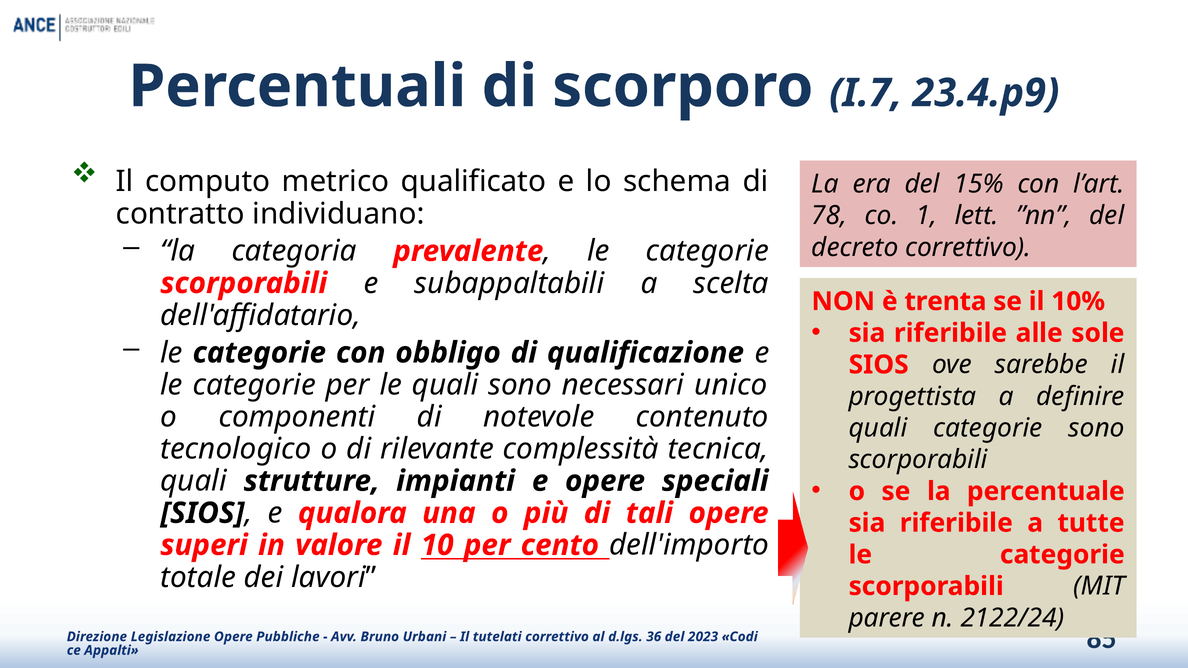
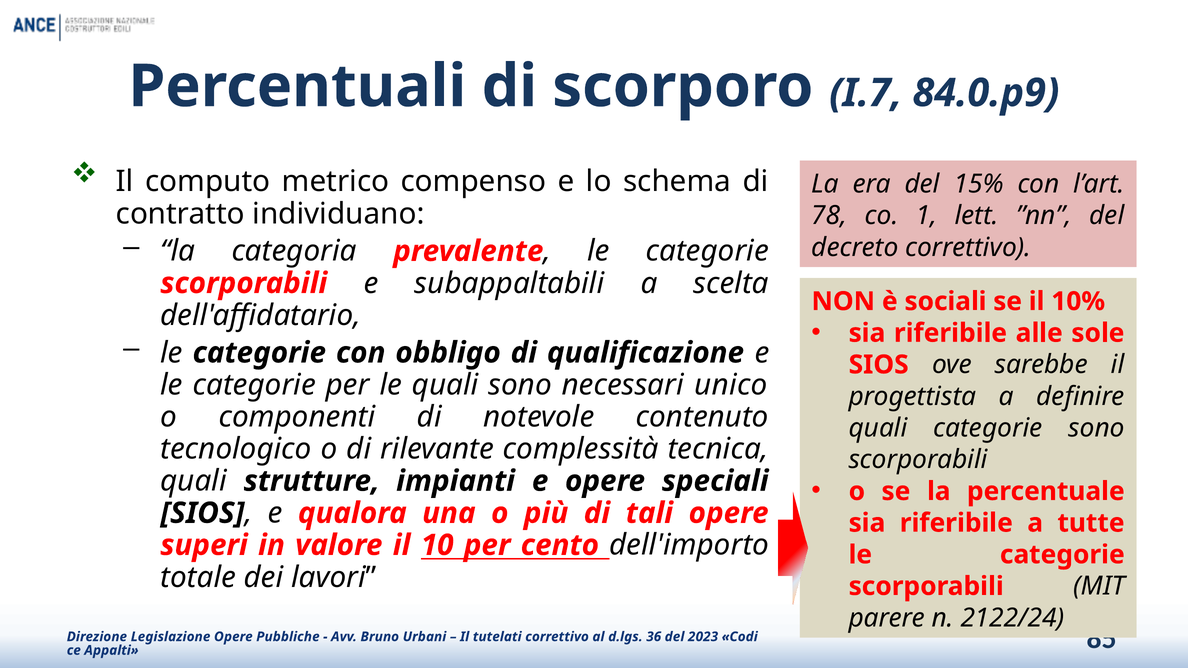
23.4.p9: 23.4.p9 -> 84.0.p9 (986, 93)
qualificato: qualificato -> compenso (473, 182)
trenta: trenta -> sociali (945, 302)
